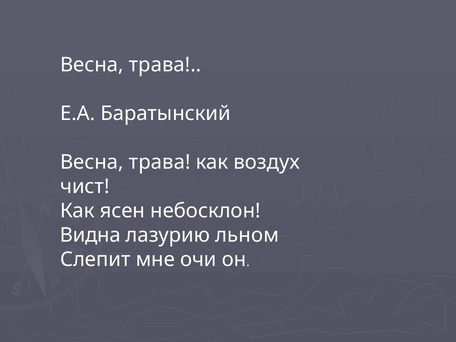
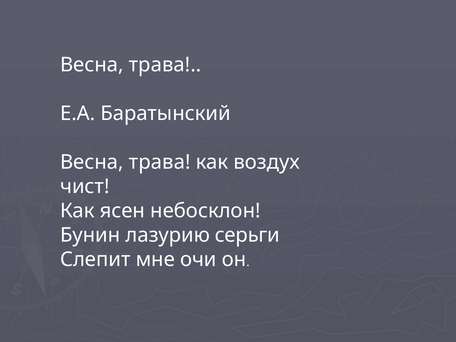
Видна: Видна -> Бунин (90, 235)
льном: льном -> серьги (247, 235)
